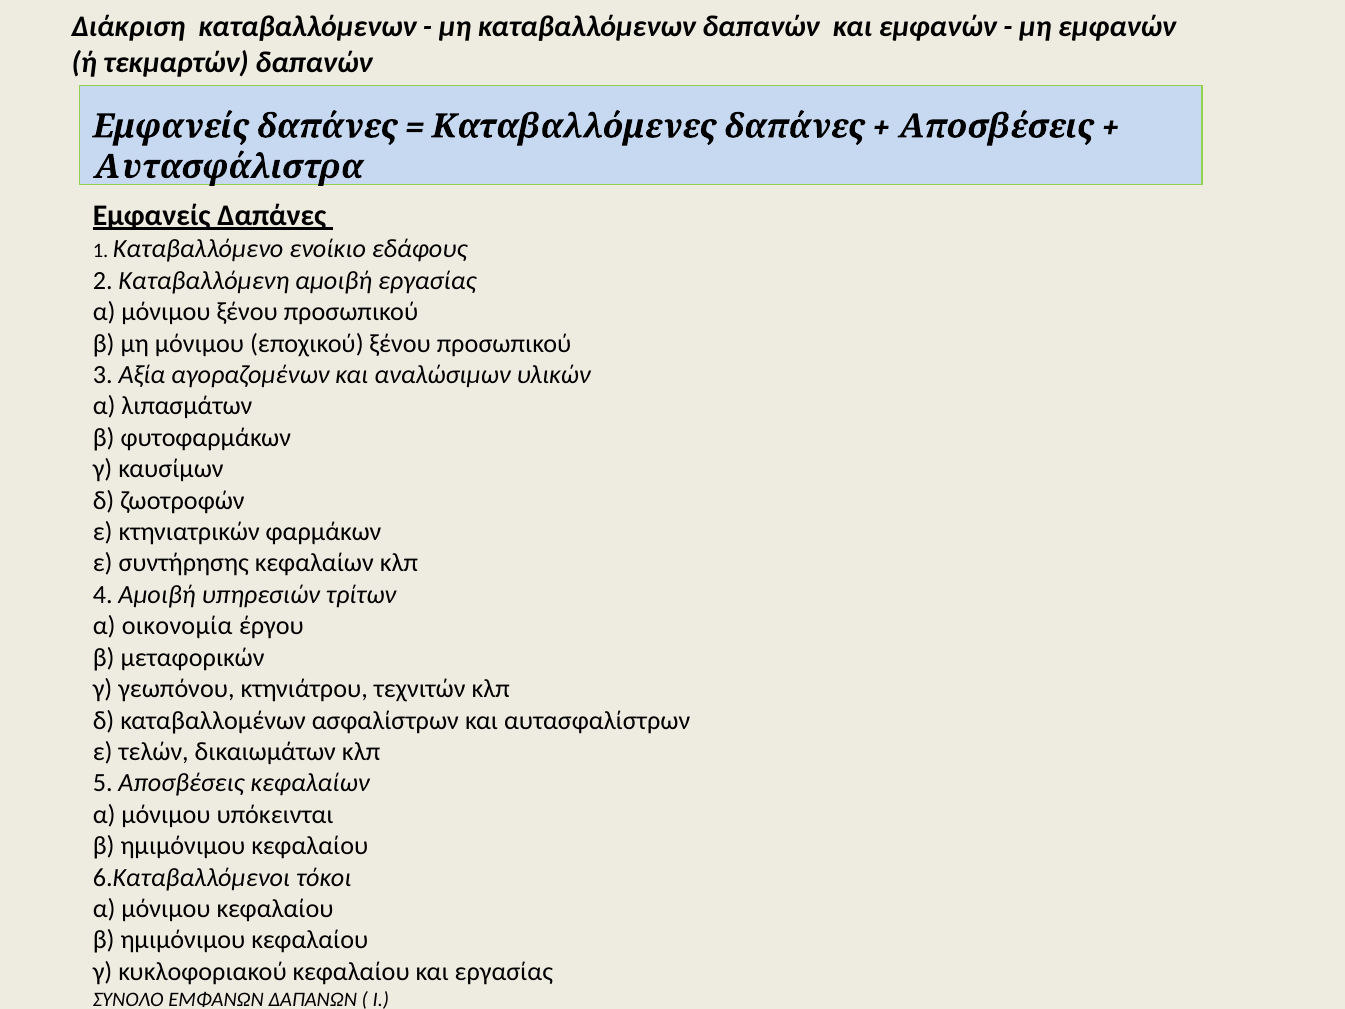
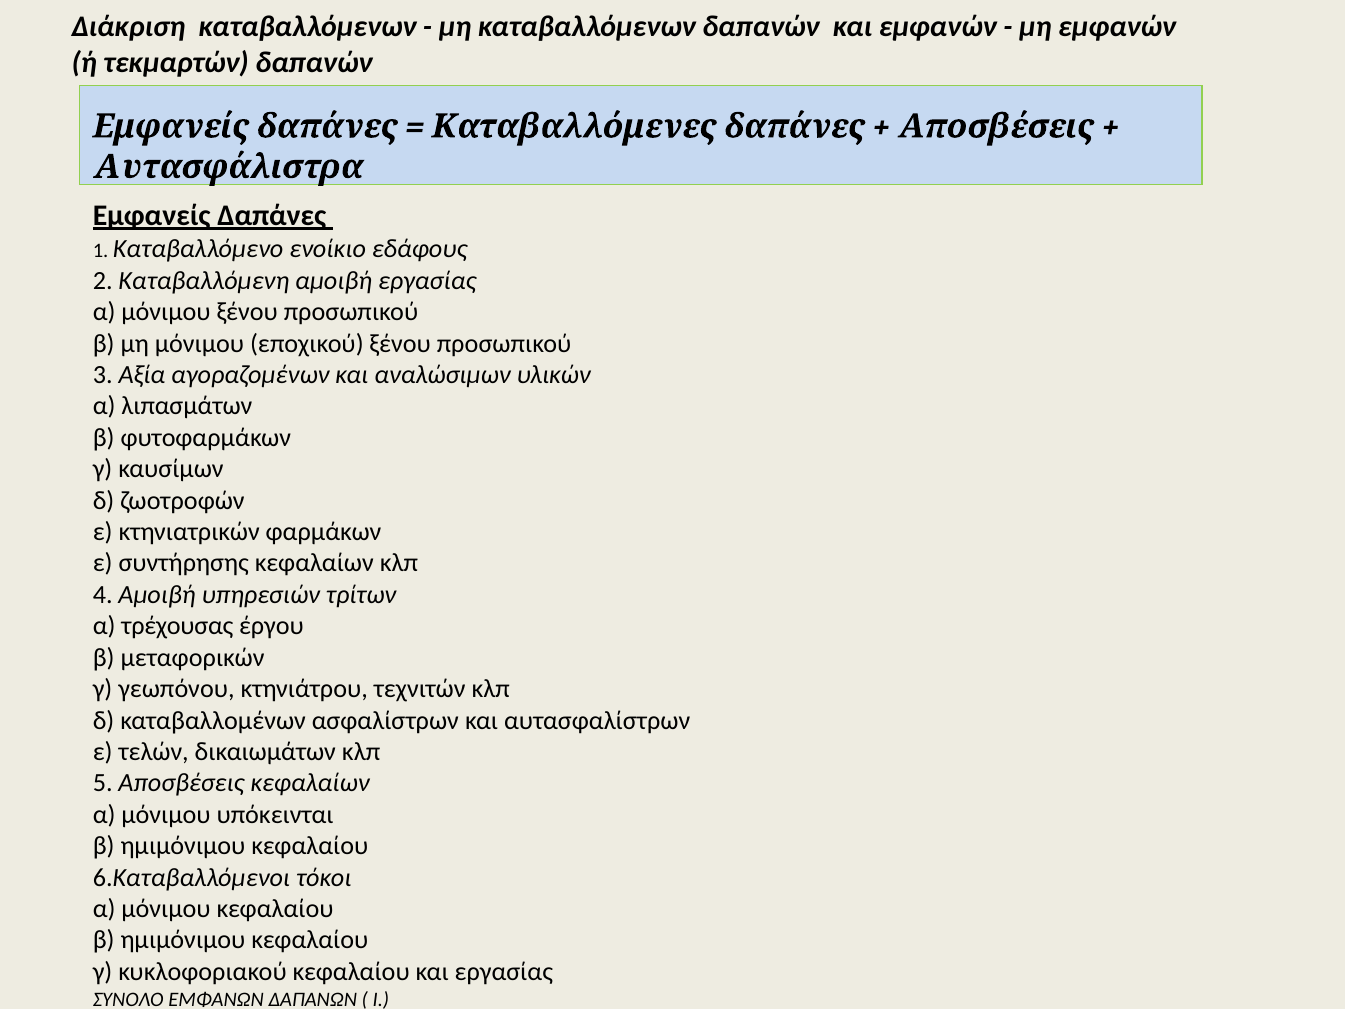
οικονομία: οικονομία -> τρέχουσας (177, 626)
